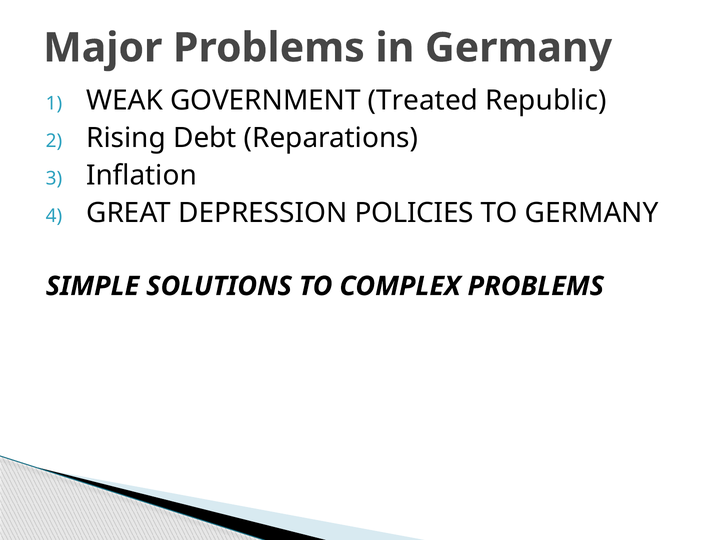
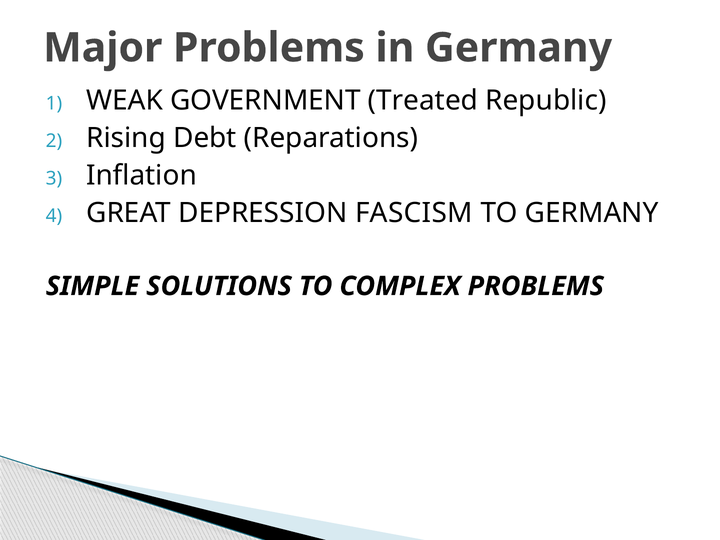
POLICIES: POLICIES -> FASCISM (414, 213)
